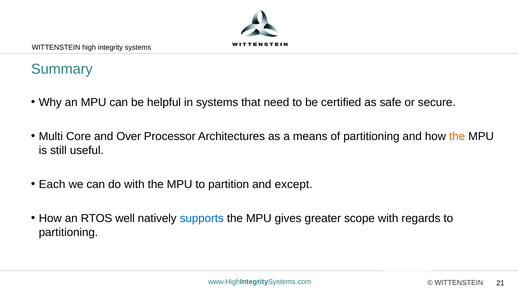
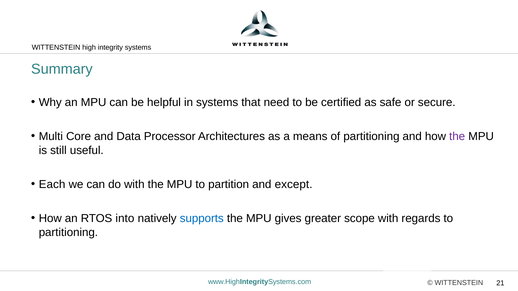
Over: Over -> Data (129, 137)
the colour: orange -> purple (457, 137)
well: well -> into (125, 219)
